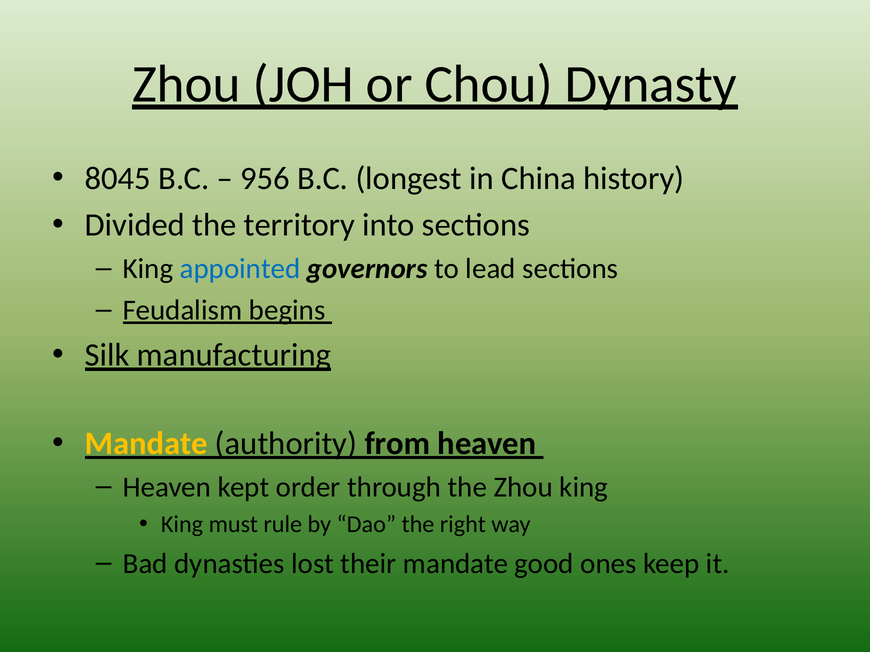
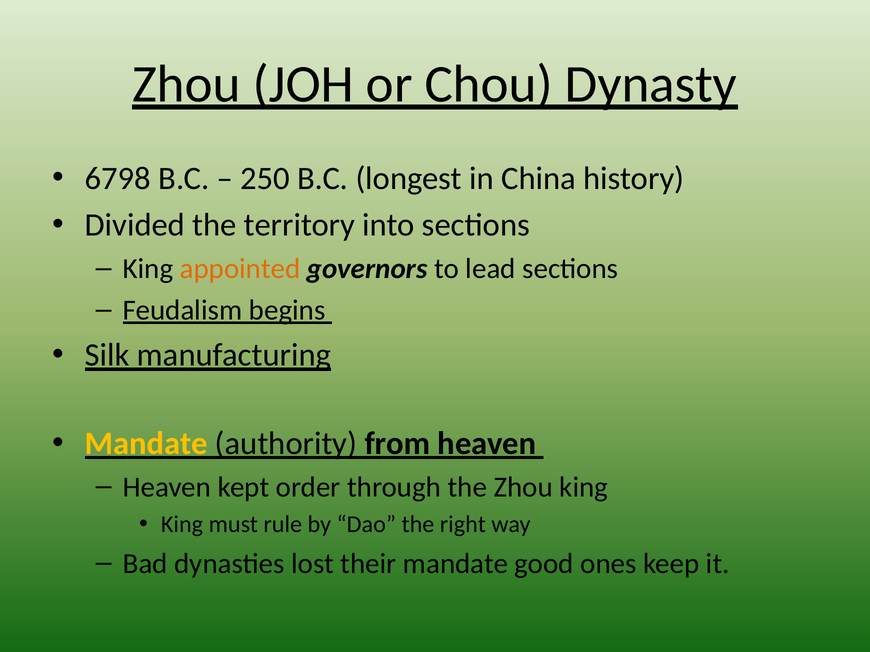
8045: 8045 -> 6798 (118, 178)
956: 956 -> 250 (265, 178)
appointed colour: blue -> orange (240, 269)
